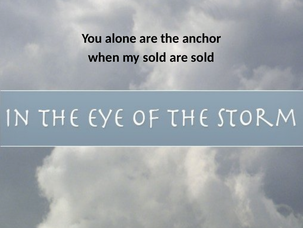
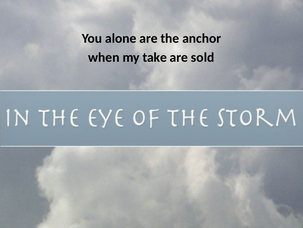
my sold: sold -> take (155, 57)
